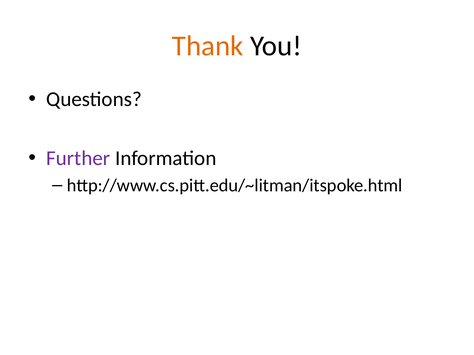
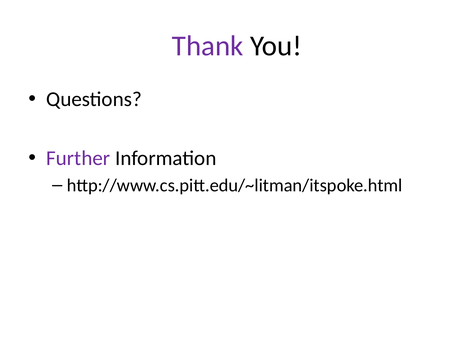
Thank colour: orange -> purple (208, 46)
